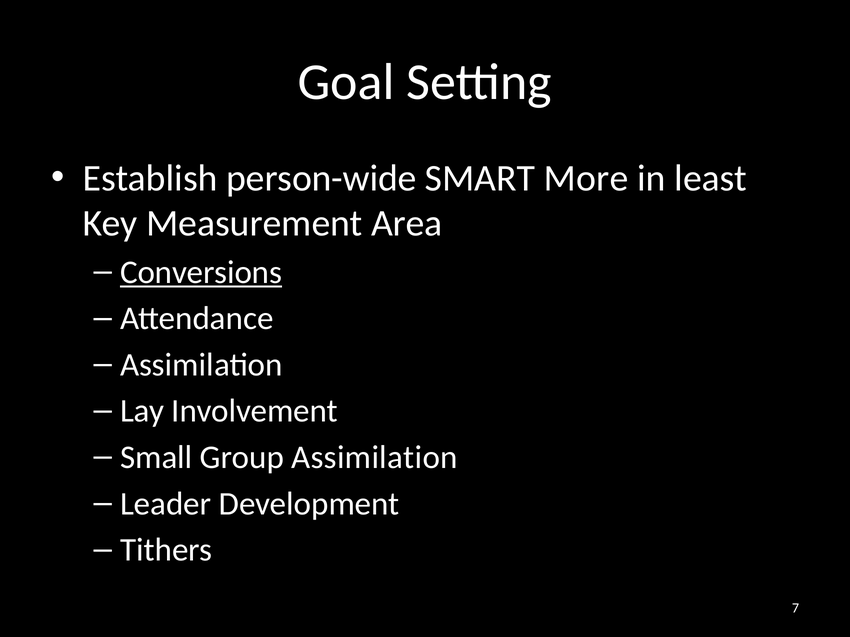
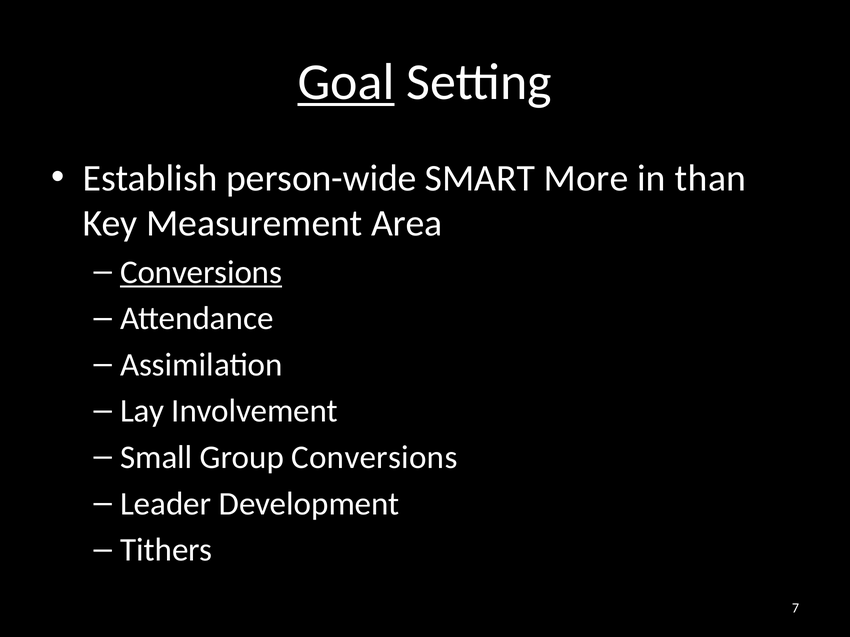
Goal underline: none -> present (346, 82)
least: least -> than (711, 178)
Group Assimilation: Assimilation -> Conversions (374, 458)
